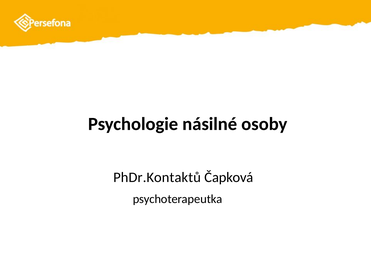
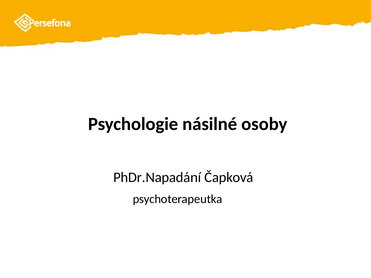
PhDr.Kontaktů: PhDr.Kontaktů -> PhDr.Napadání (157, 177)
